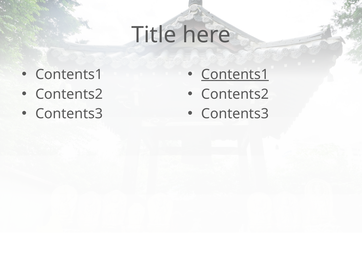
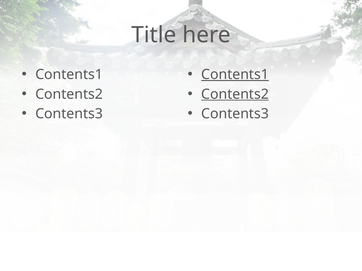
Contents2 underline: none -> present (235, 94)
